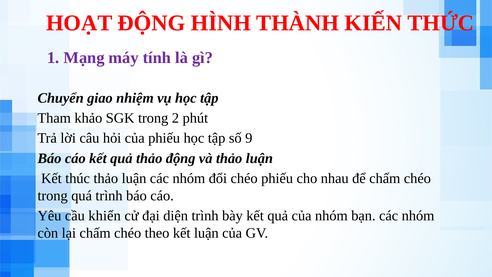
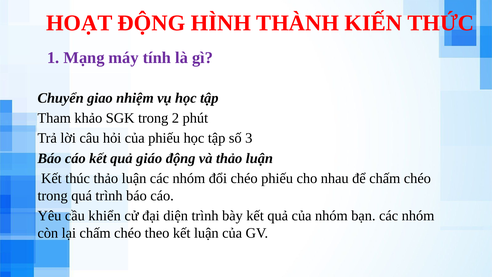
9: 9 -> 3 (249, 138)
quả thảo: thảo -> giáo (149, 158)
